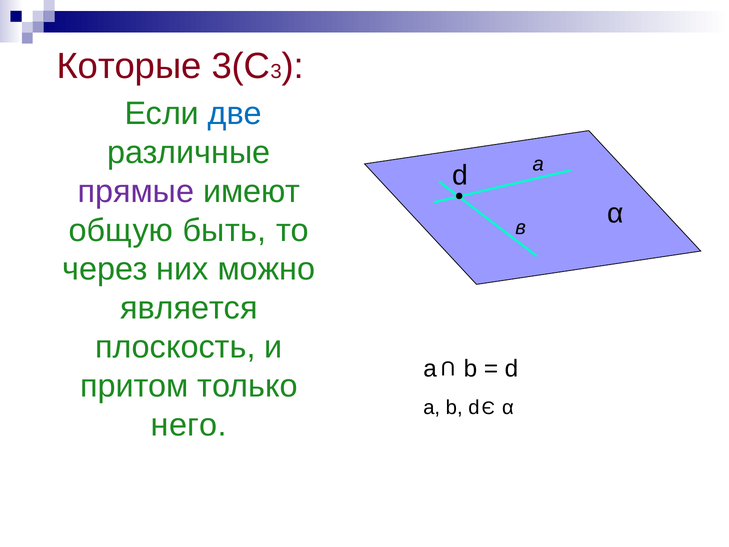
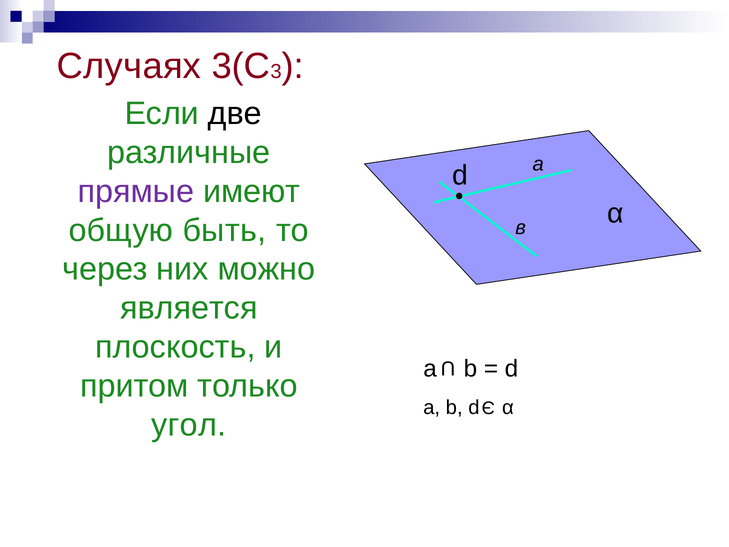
Которые: Которые -> Случаях (129, 66)
две colour: blue -> black (235, 114)
него: него -> угол (189, 425)
